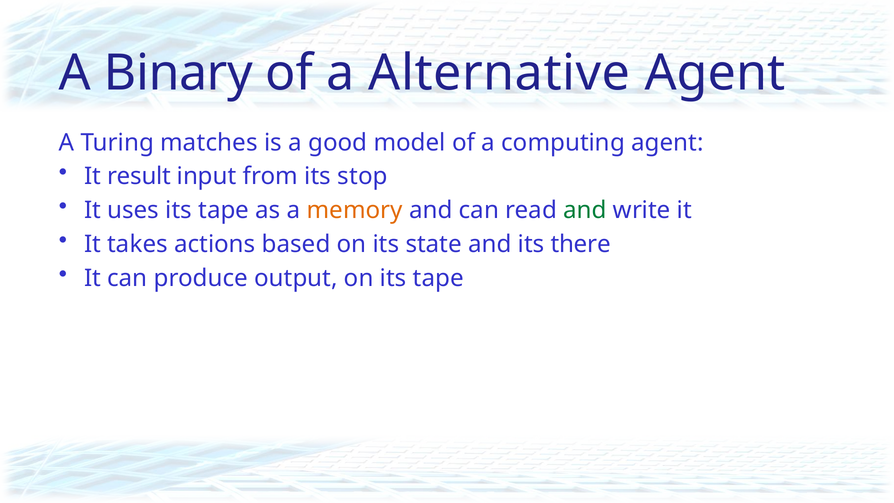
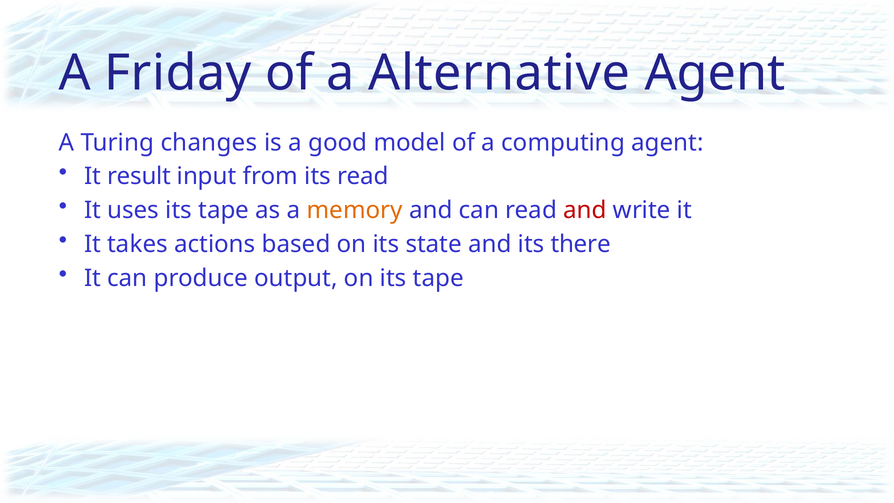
Binary: Binary -> Friday (178, 73)
matches: matches -> changes (209, 143)
its stop: stop -> read (363, 176)
and colour: green -> red (585, 210)
